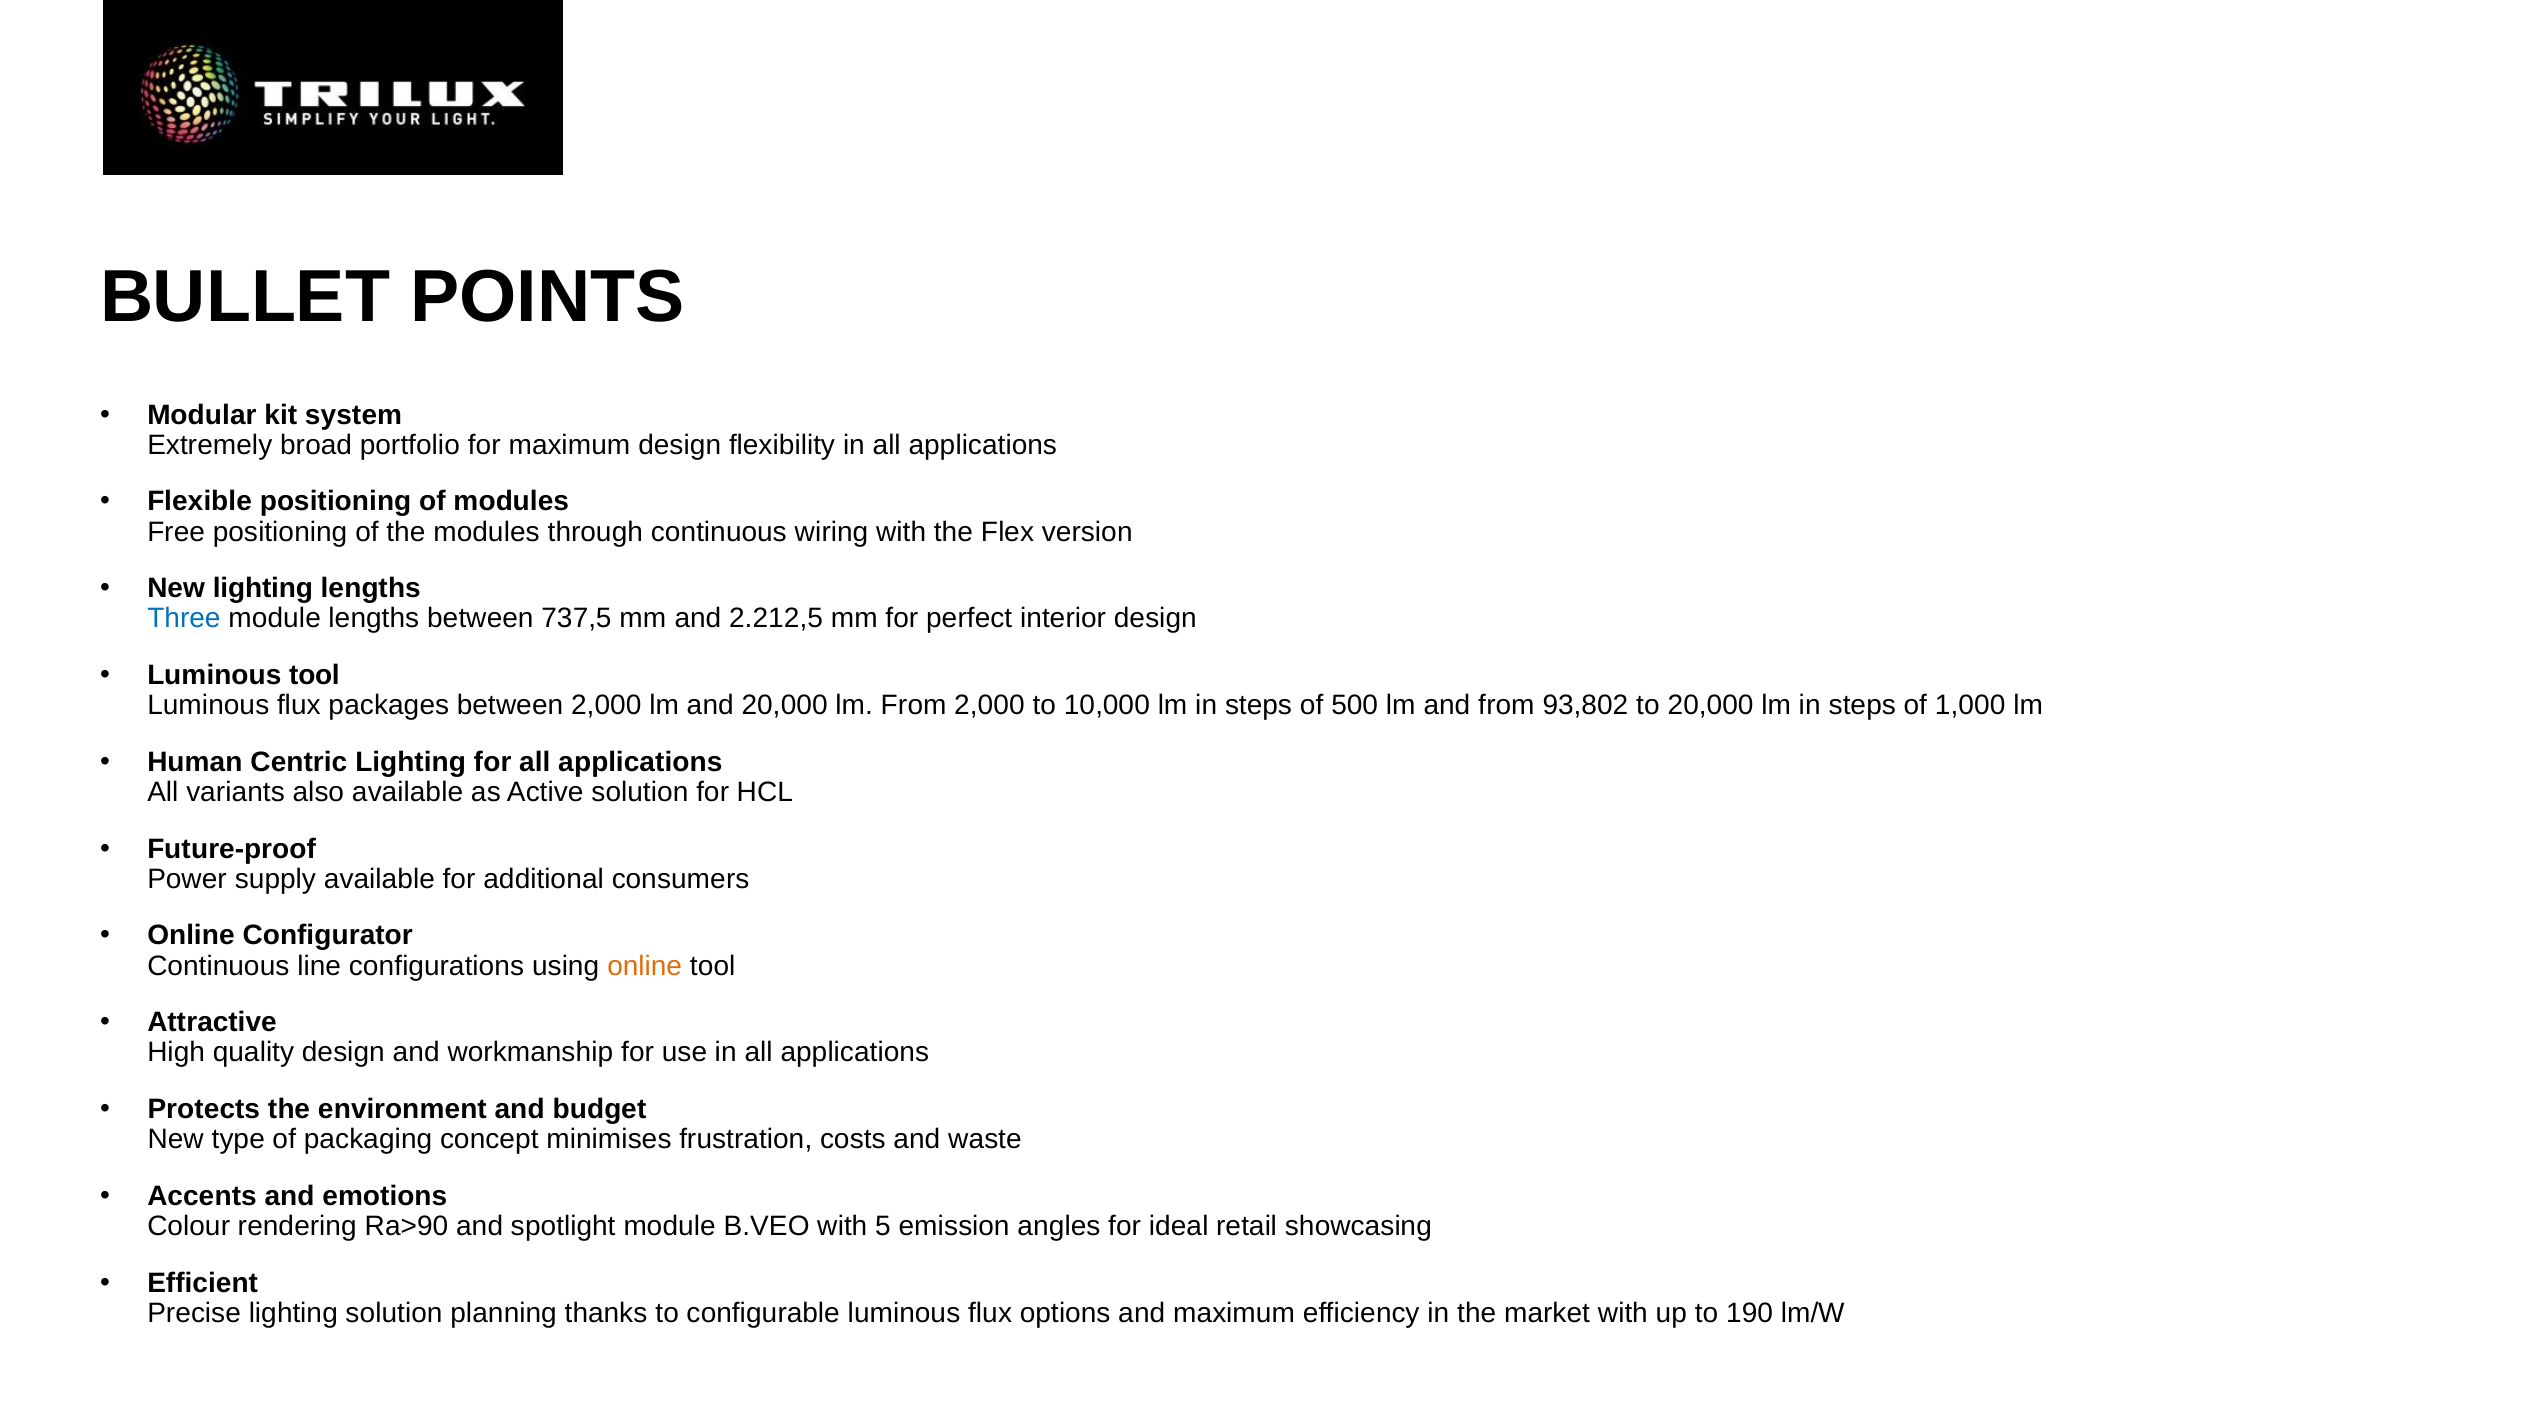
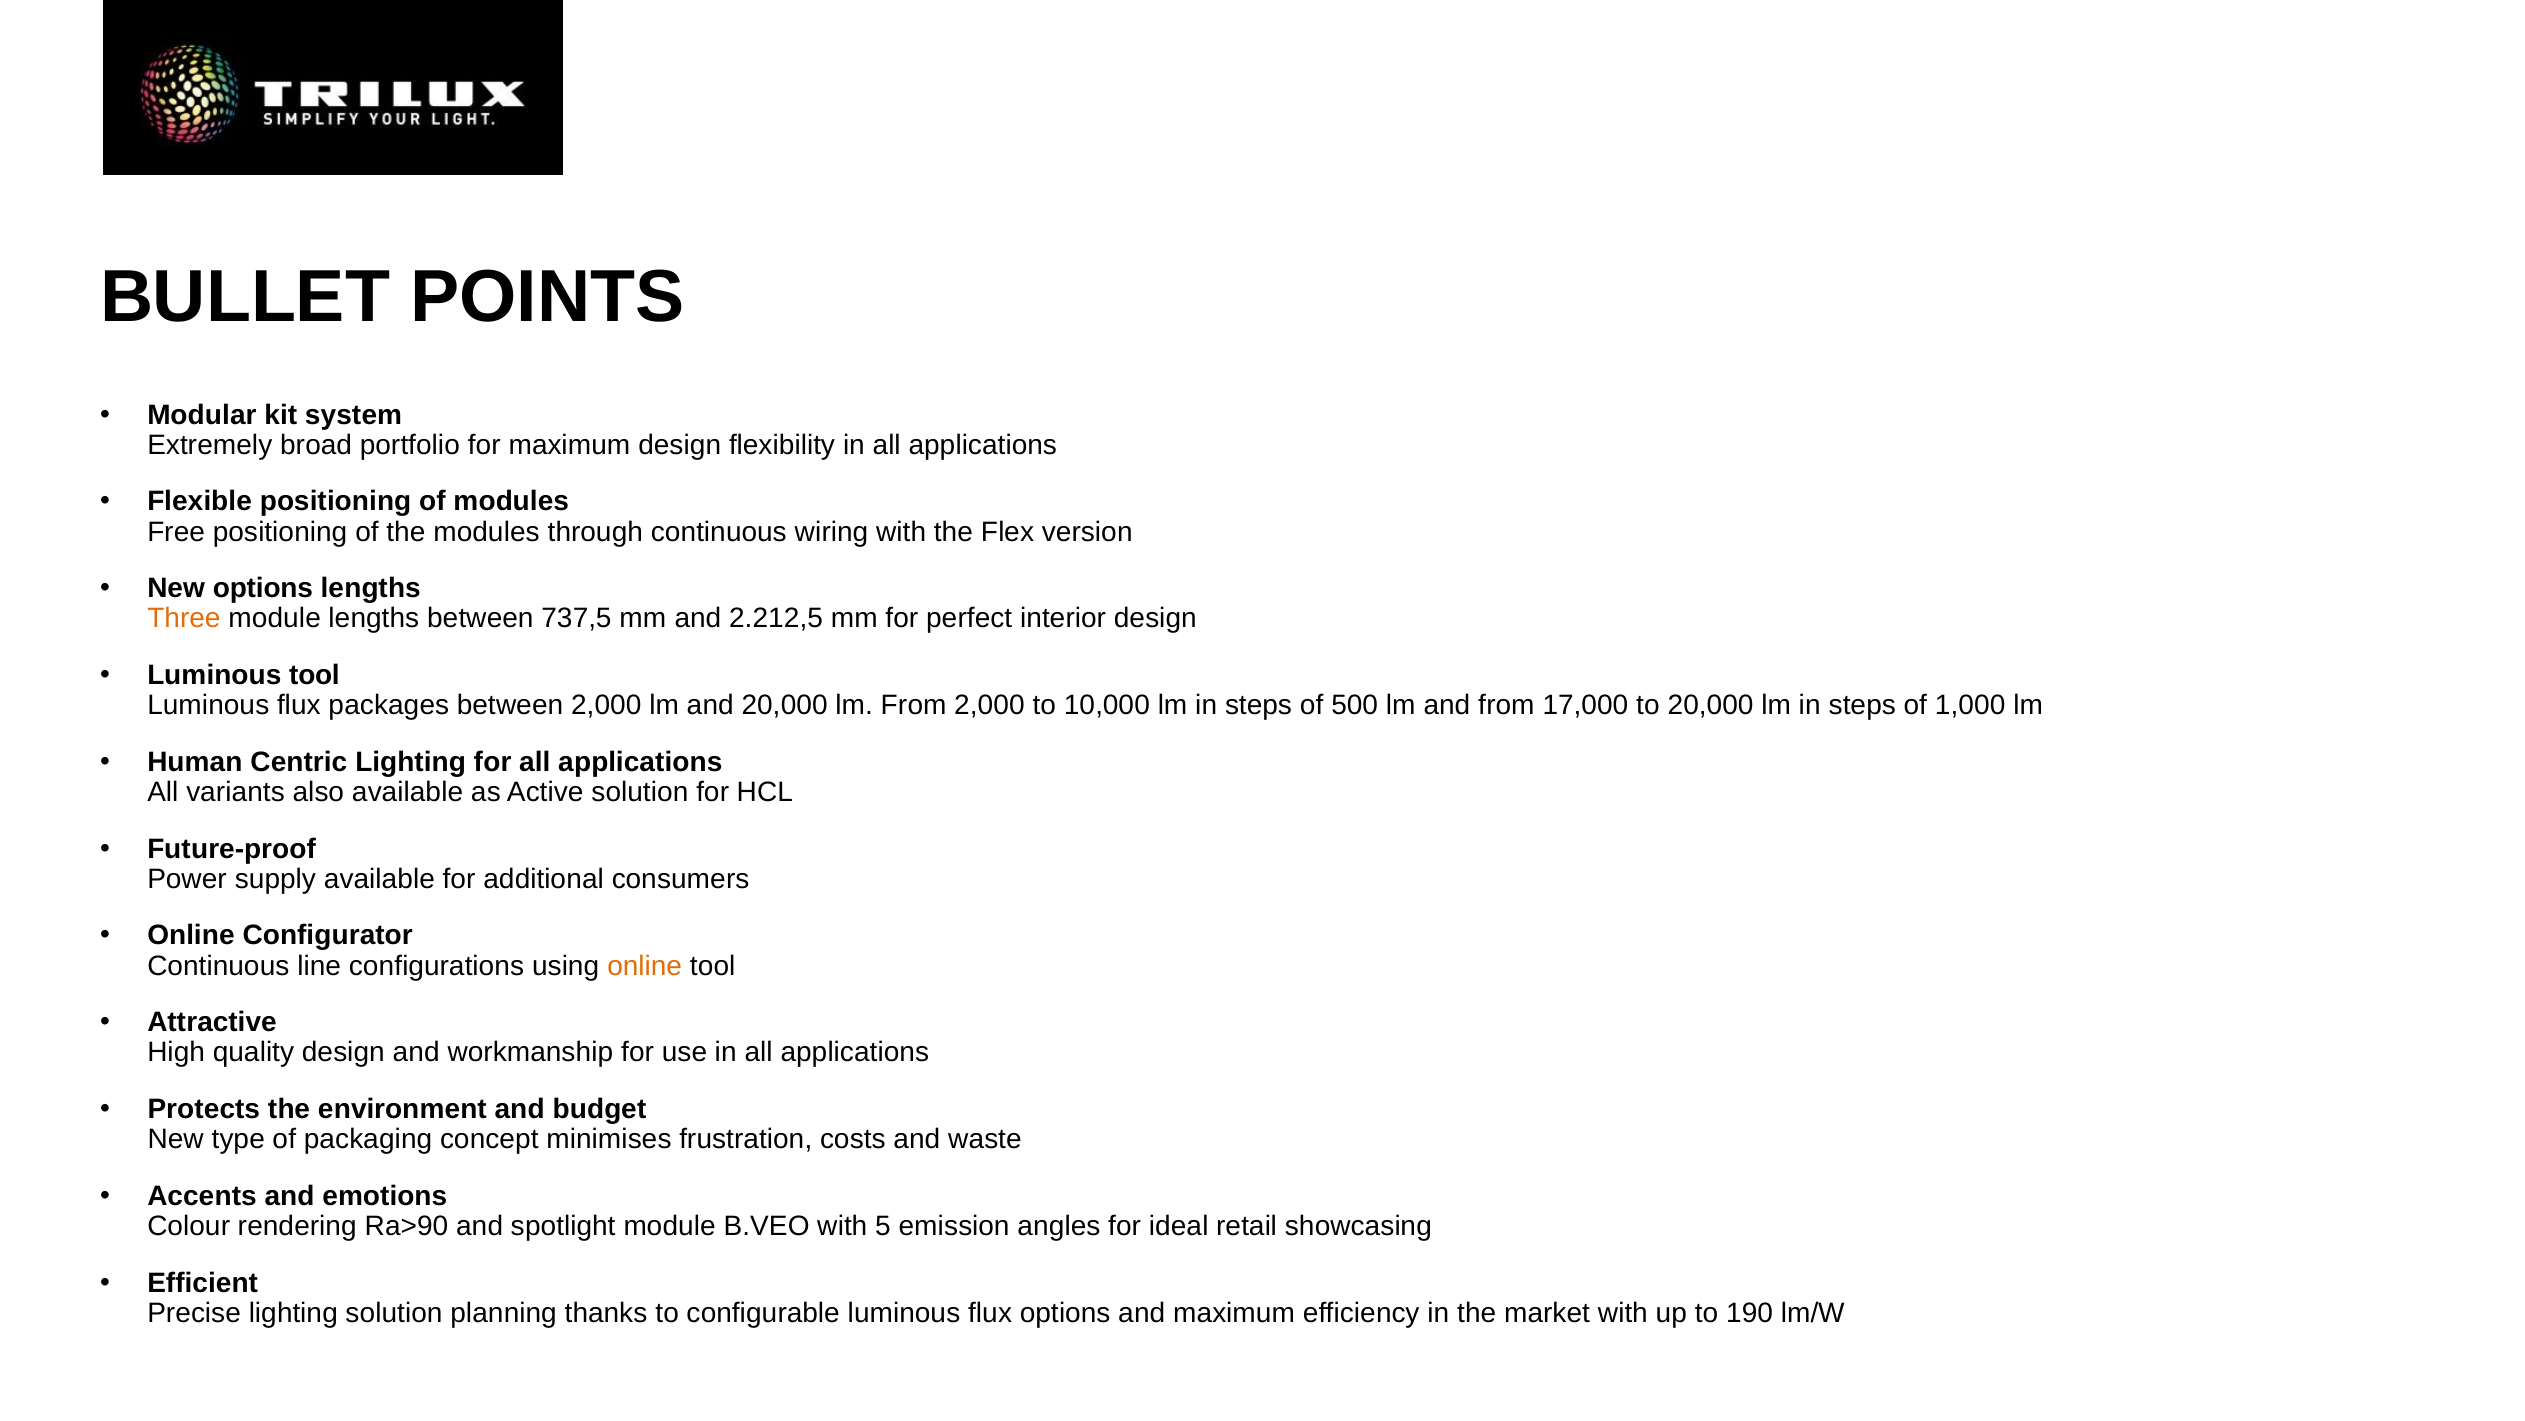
New lighting: lighting -> options (263, 588)
Three colour: blue -> orange (184, 619)
93,802: 93,802 -> 17,000 (1585, 705)
